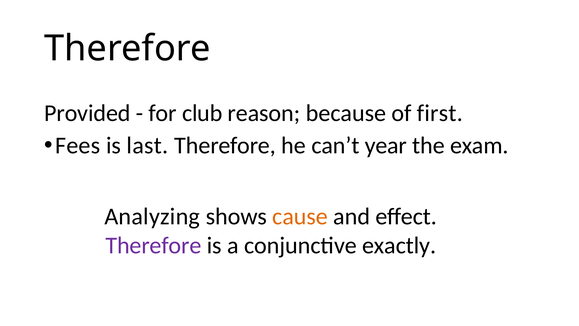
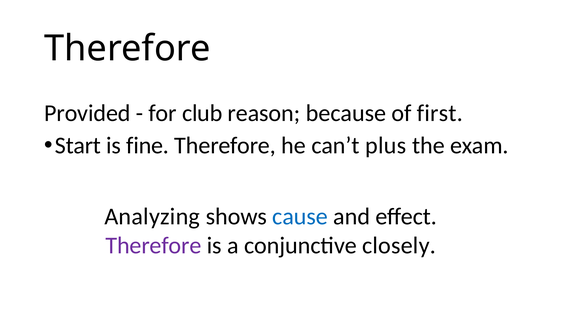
Fees: Fees -> Start (78, 145)
last: last -> fine (148, 145)
year: year -> plus (386, 145)
cause colour: orange -> blue (300, 216)
exactly: exactly -> closely (399, 245)
